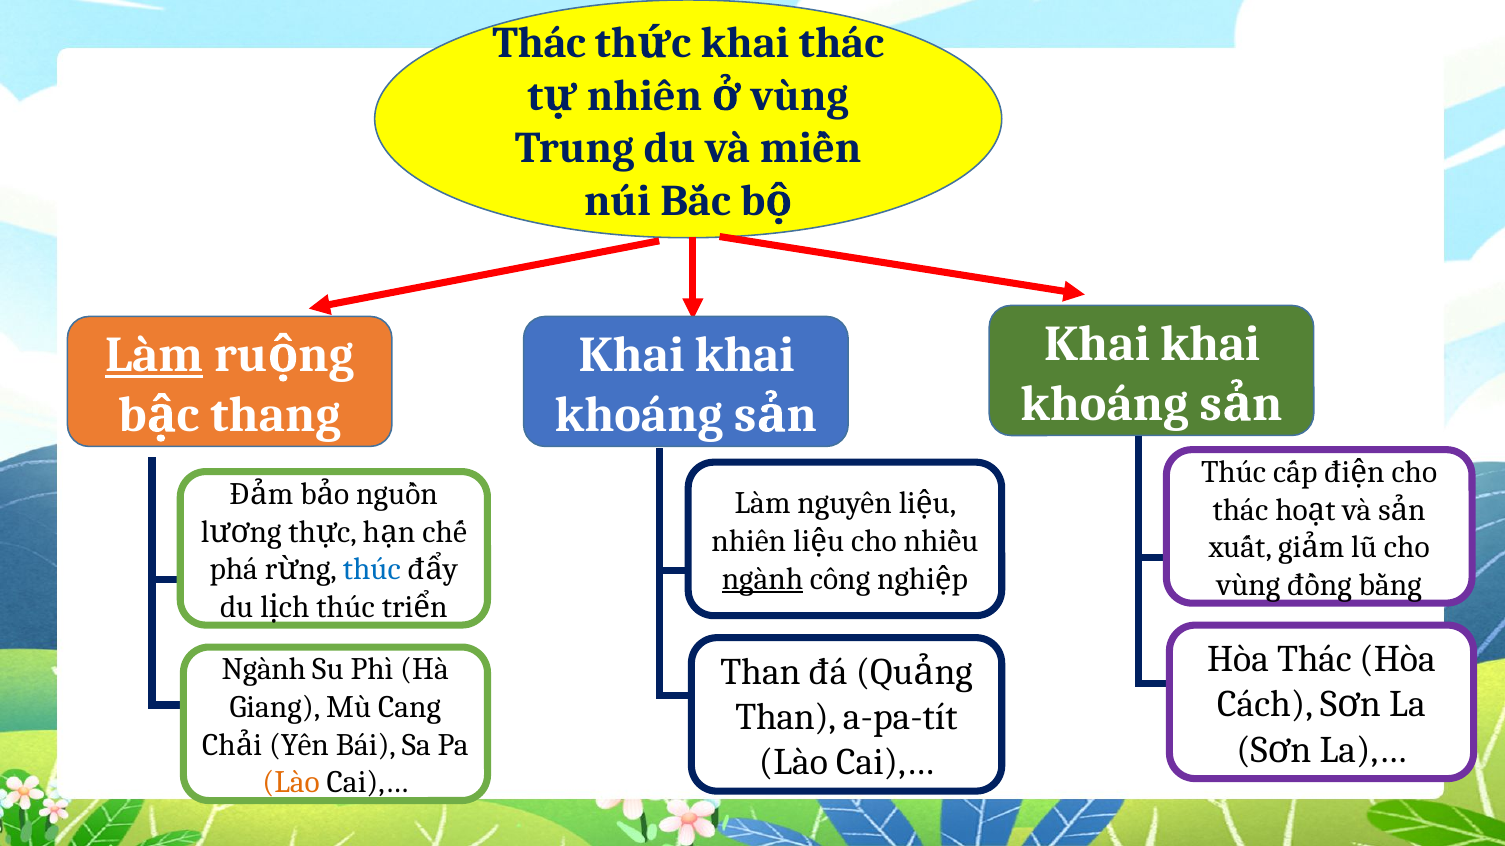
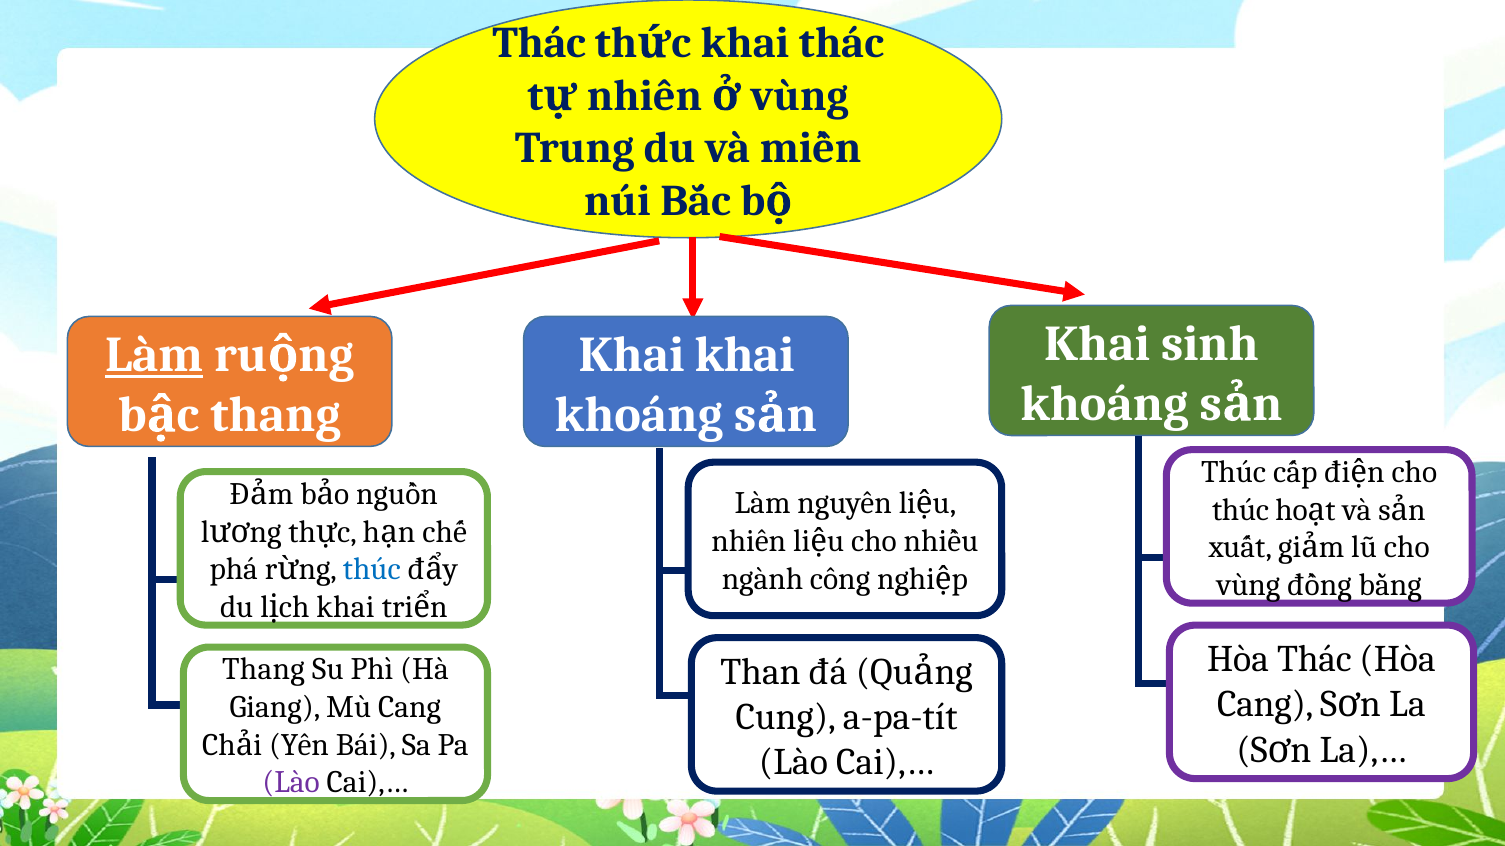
khai: khai -> sinh (1210, 344)
thác: thác -> thúc (1241, 510)
ngành underline: present -> none (762, 579)
thúc: thúc -> khai (346, 607)
Ngành: Ngành -> Thang (263, 670)
Cách: Cách -> Cang (1265, 705)
Than: Than -> Cung (786, 717)
Lào colour: orange -> purple (291, 783)
